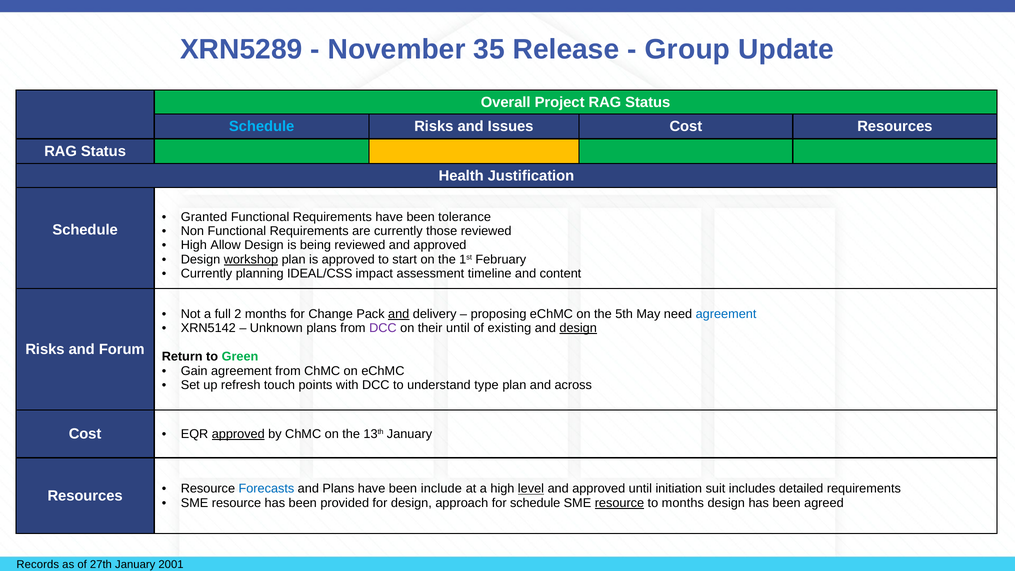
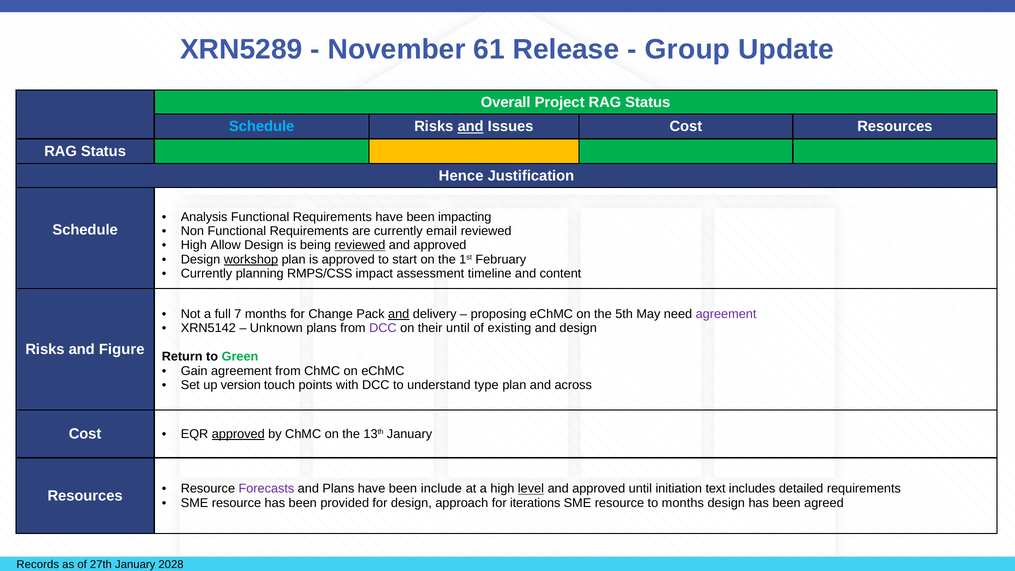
35: 35 -> 61 (489, 50)
and underline: none -> present (471, 127)
Health: Health -> Hence (461, 176)
Granted: Granted -> Analysis (204, 217)
tolerance: tolerance -> impacting (465, 217)
those: those -> email (442, 231)
reviewed underline: none -> present (360, 245)
IDEAL/CSS: IDEAL/CSS -> RMPS/CSS (320, 274)
2: 2 -> 7 (238, 314)
agreement colour: blue -> purple (726, 314)
design underline: present -> none (578, 328)
Forum: Forum -> Figure (122, 350)
refresh: refresh -> version (241, 385)
Forecasts colour: blue -> purple (266, 489)
suit: suit -> text (716, 489)
for schedule: schedule -> iterations (535, 503)
resource underline: present -> none (619, 503)
2001: 2001 -> 2028 (171, 564)
